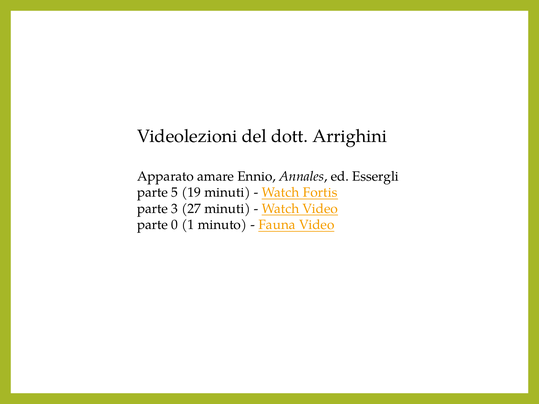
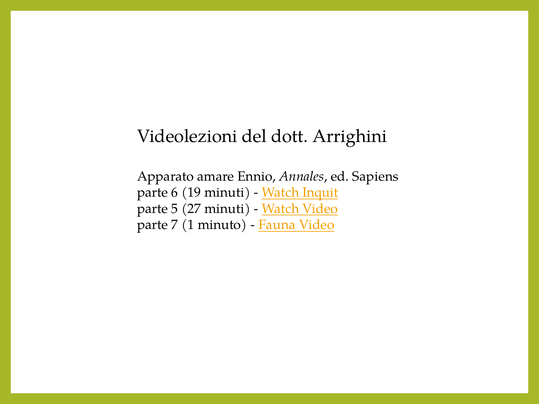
Essergli: Essergli -> Sapiens (375, 176)
5: 5 -> 6 (175, 193)
Fortis: Fortis -> Inquit (320, 193)
3: 3 -> 5 (175, 209)
0: 0 -> 7 (175, 225)
